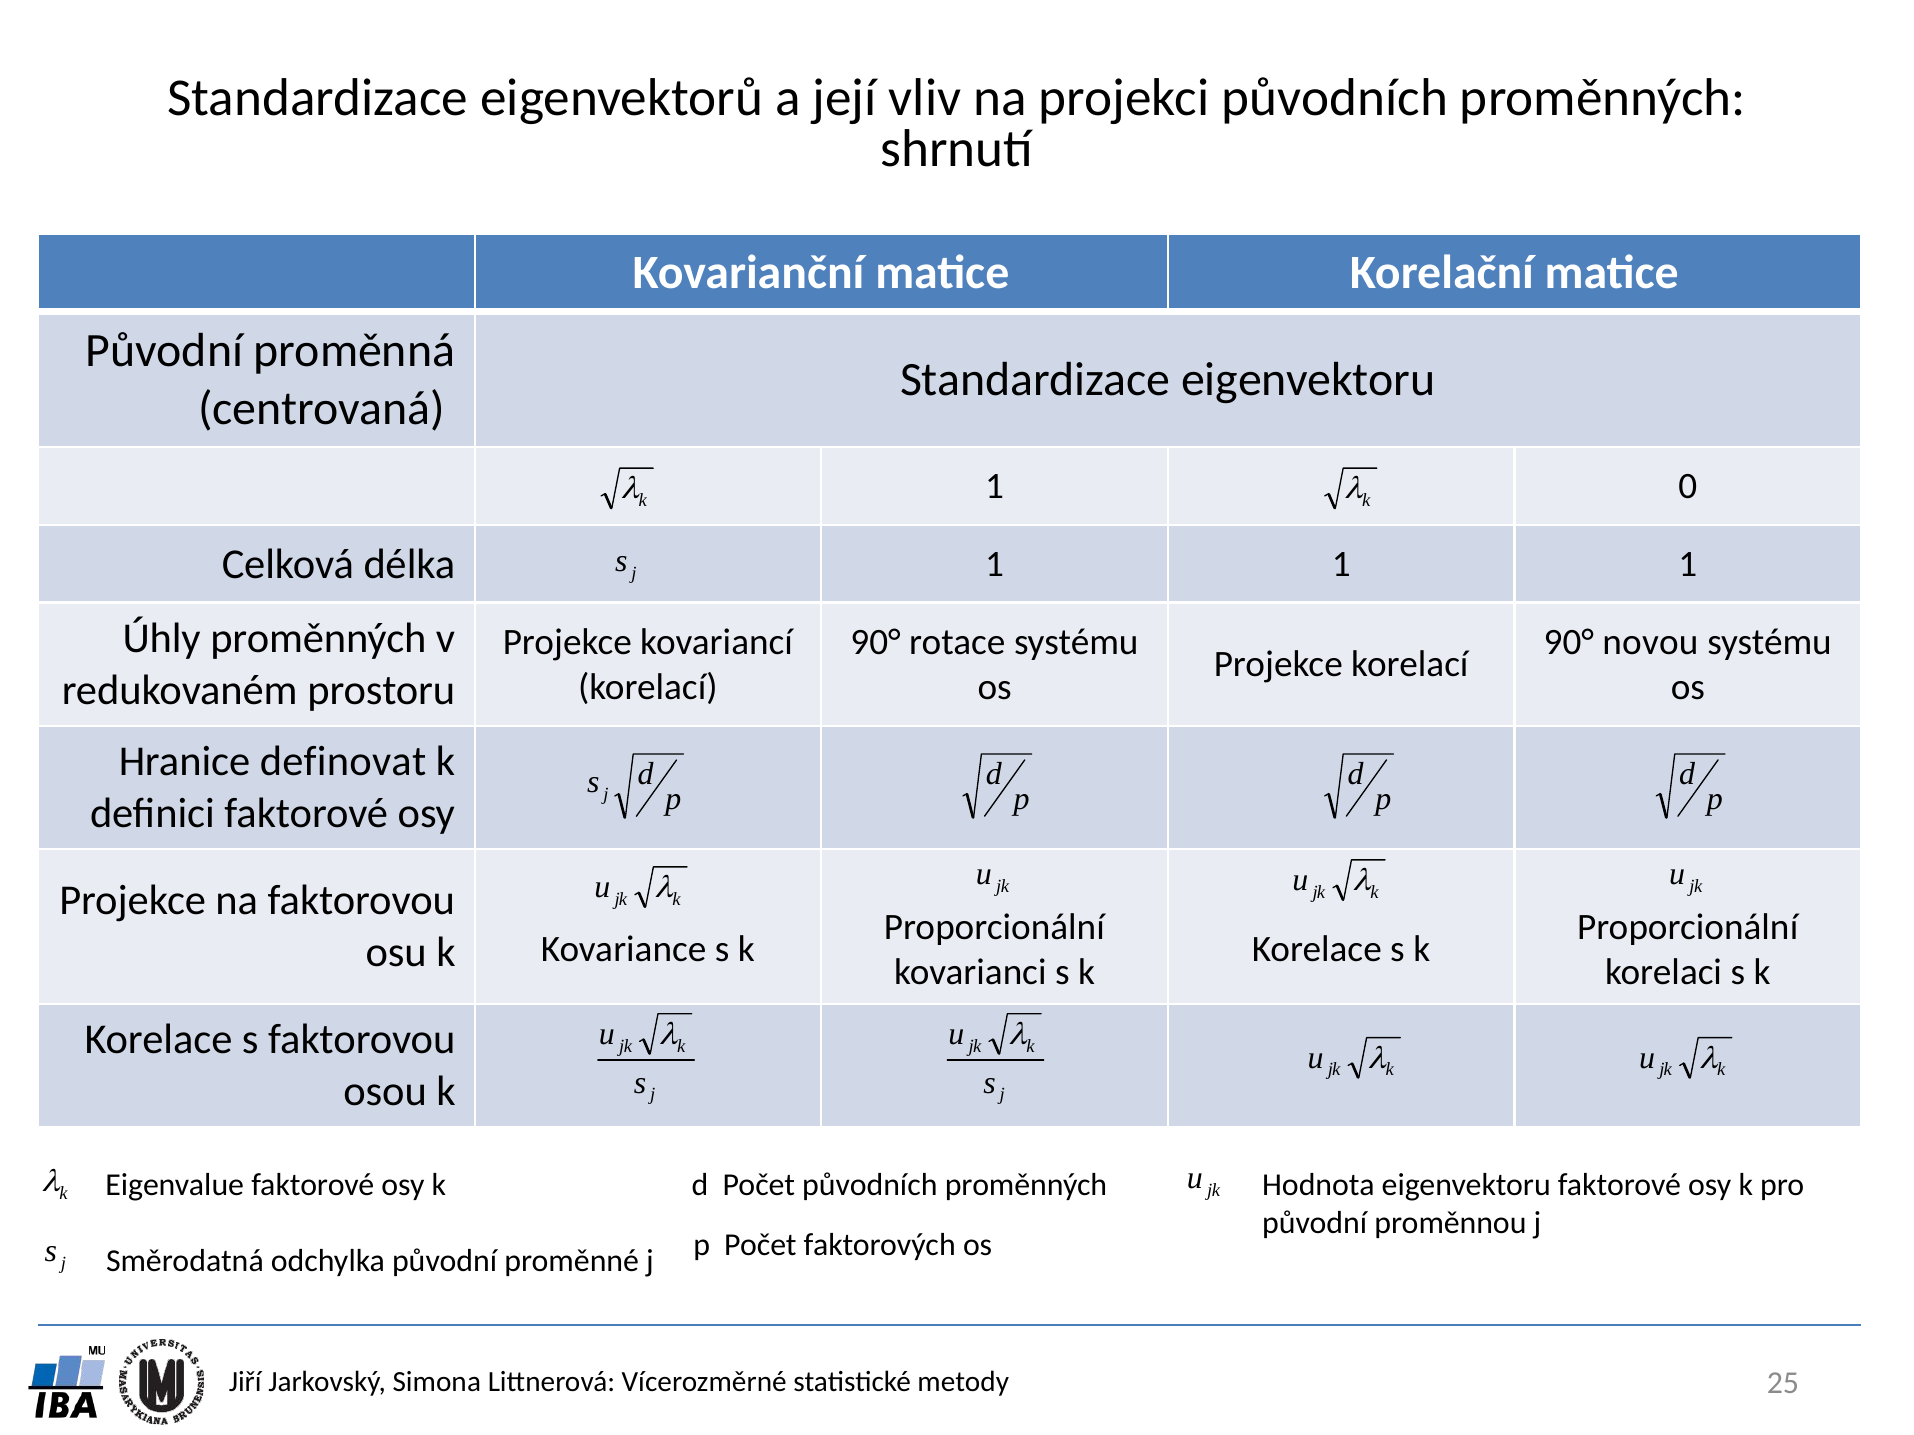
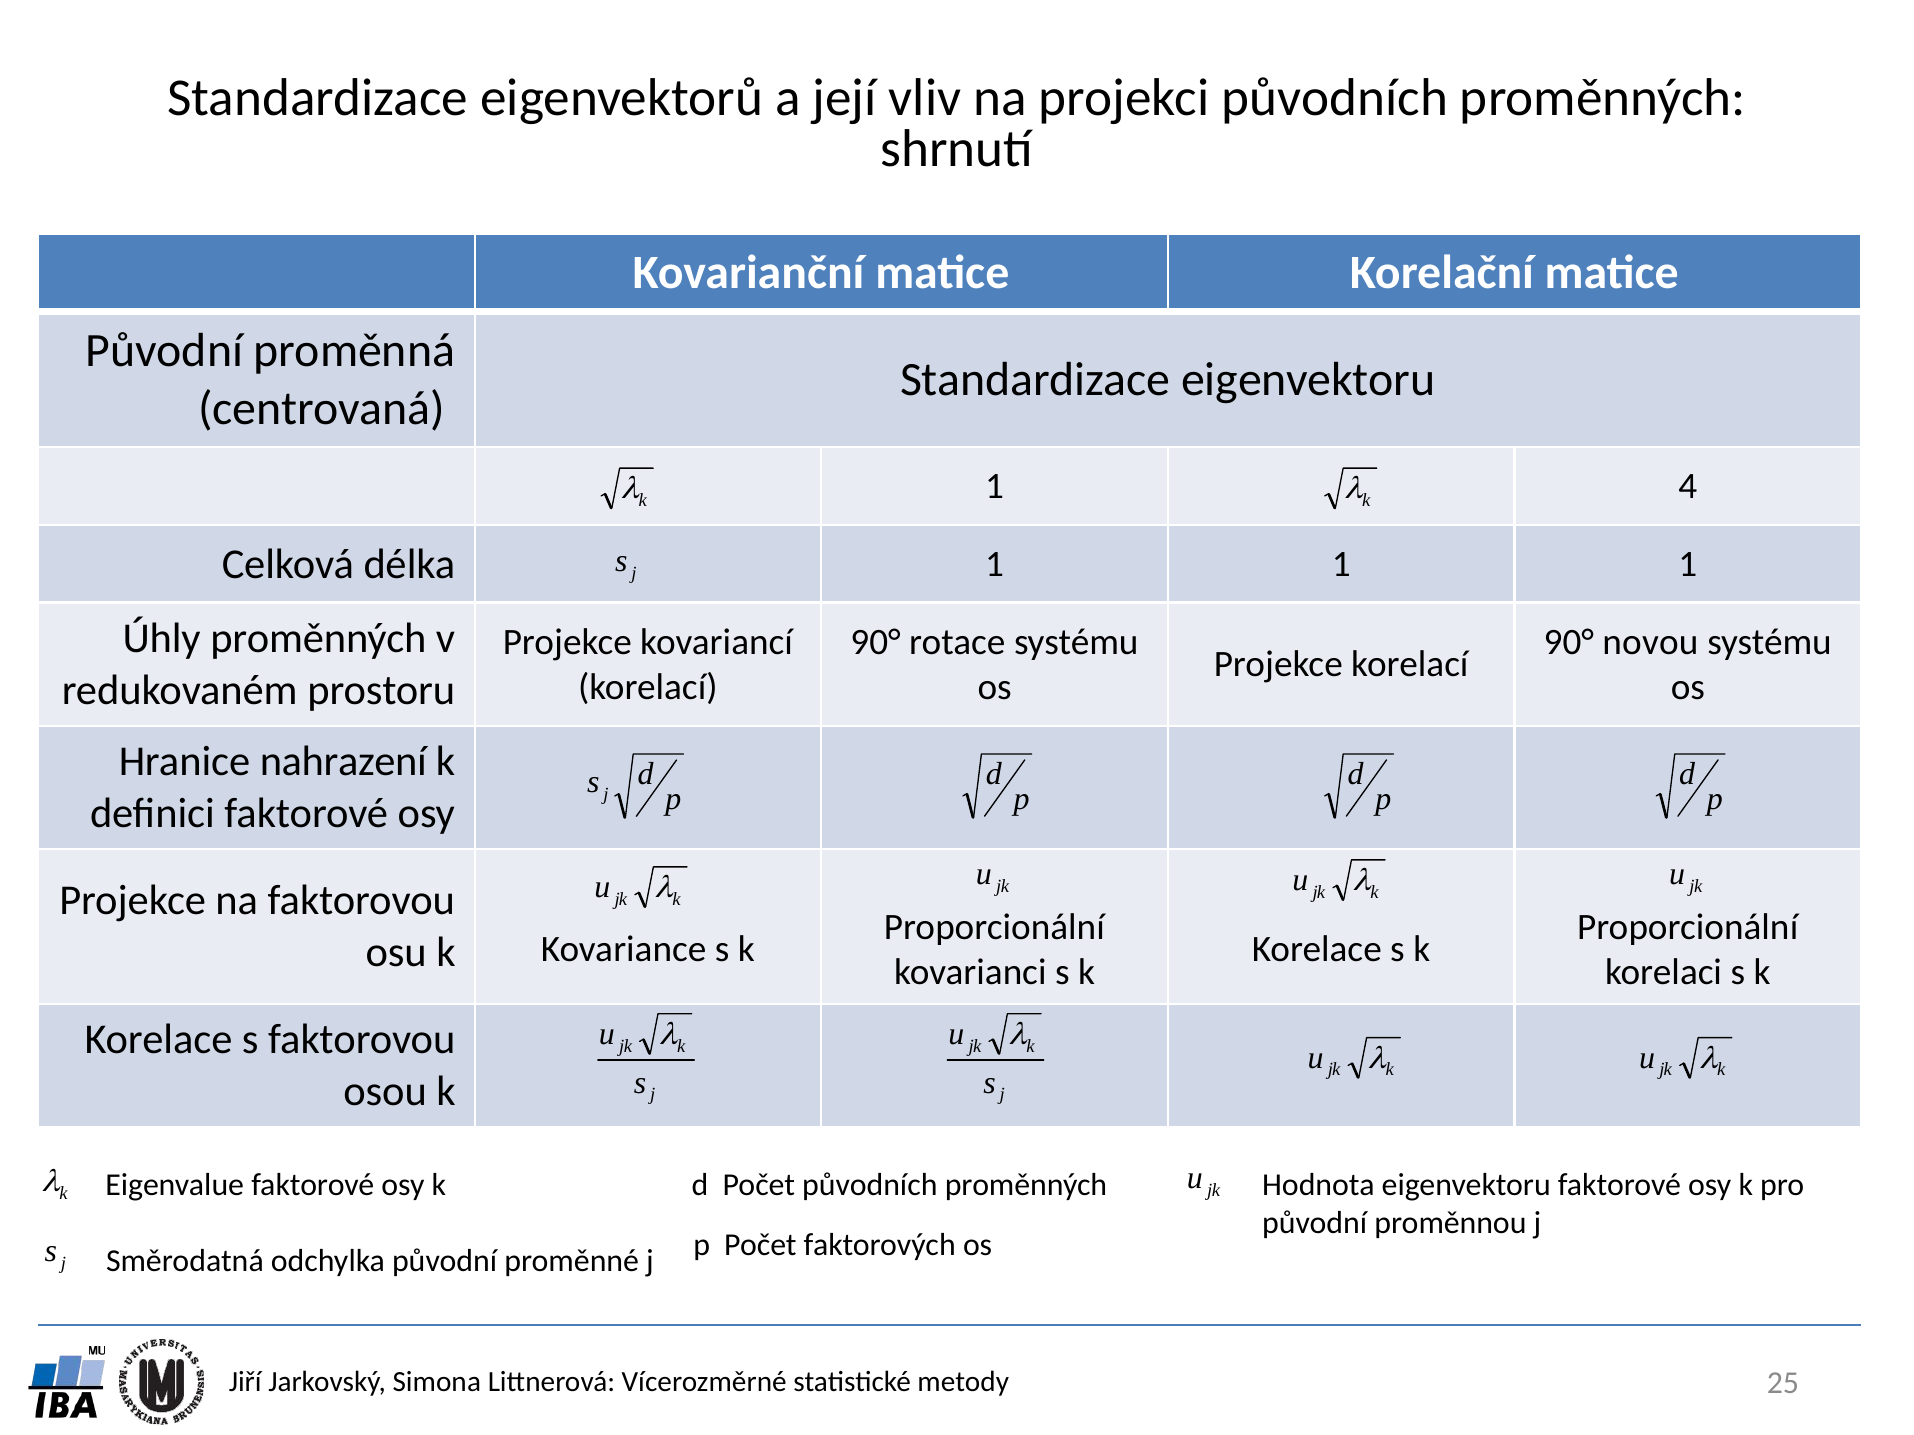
0: 0 -> 4 (1688, 487)
definovat: definovat -> nahrazení (343, 762)
